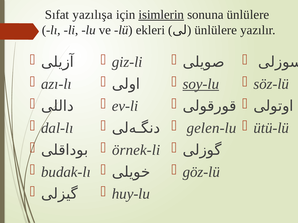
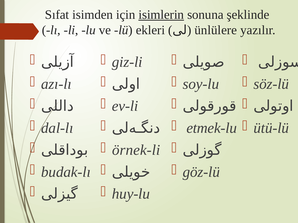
yazılışa: yazılışa -> isimden (93, 15)
sonuna ünlülere: ünlülere -> şeklinde (248, 15)
soy-lu underline: present -> none (201, 84)
gelen-lu: gelen-lu -> etmek-lu (212, 128)
